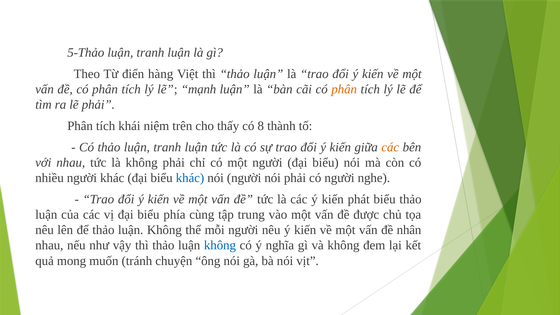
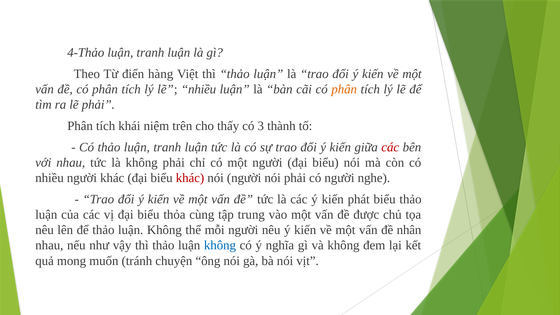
5-Thảo: 5-Thảo -> 4-Thảo (86, 53)
lẽ mạnh: mạnh -> nhiều (199, 89)
8: 8 -> 3 (261, 126)
các colour: orange -> red (390, 147)
khác colour: blue -> red (190, 178)
phía: phía -> thỏa (174, 215)
